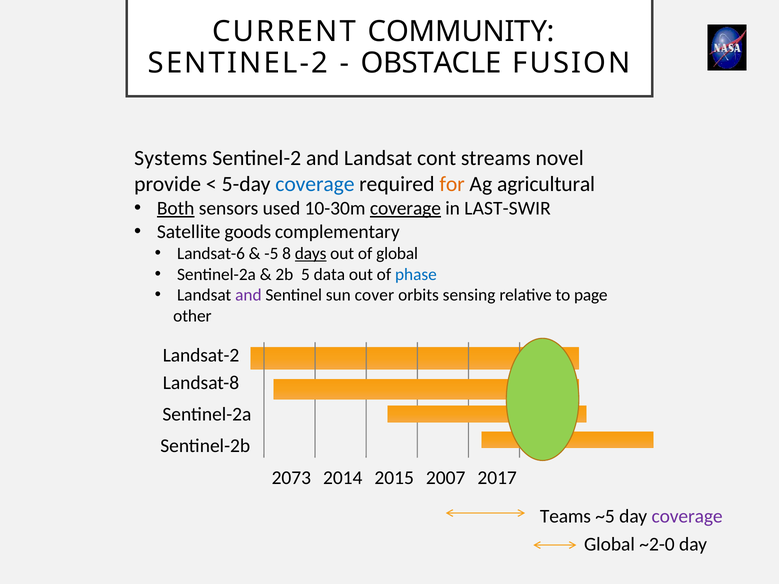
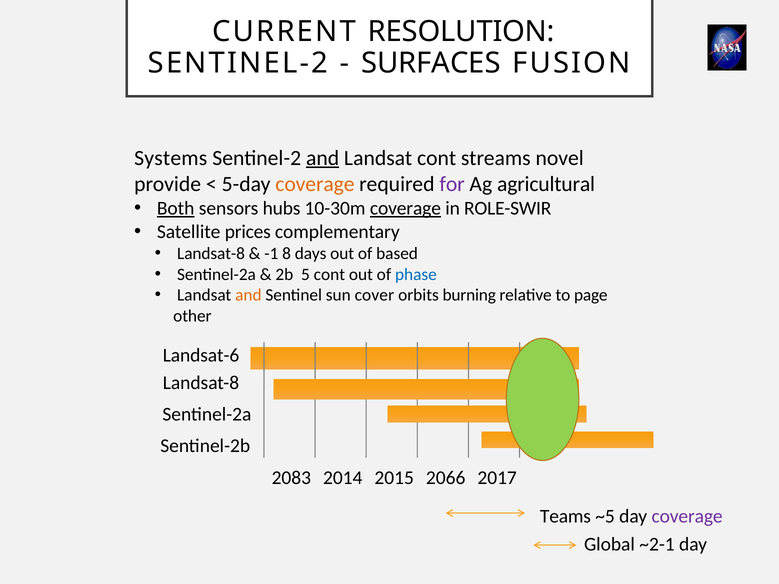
COMMUNITY: COMMUNITY -> RESOLUTION (461, 32)
OBSTACLE: OBSTACLE -> SURFACES (431, 63)
and underline: none -> present (323, 158)
coverage colour: blue -> orange (315, 184)
for colour: orange -> purple (452, 184)
used: used -> hubs (282, 209)
LAST-SWIR: LAST-SWIR -> ROLE-SWIR (508, 209)
goods: goods -> prices (248, 232)
Landsat-6: Landsat-6 -> Landsat-8 (211, 254)
-5: -5 -> -1 (271, 254)
days underline: present -> none (311, 254)
of global: global -> based (397, 254)
5 data: data -> cont (329, 275)
and colour: purple -> orange (248, 295)
sensing: sensing -> burning (469, 295)
Landsat-2: Landsat-2 -> Landsat-6 (201, 355)
2073: 2073 -> 2083 (291, 478)
2007: 2007 -> 2066 (446, 478)
~2-0: ~2-0 -> ~2-1 (657, 545)
